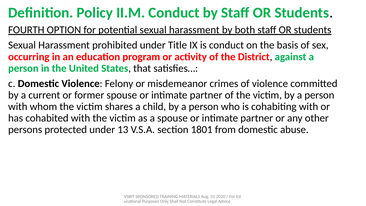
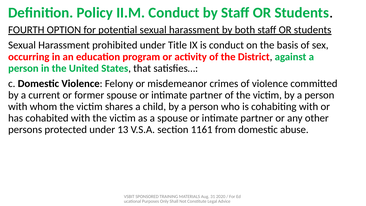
1801: 1801 -> 1161 (202, 130)
